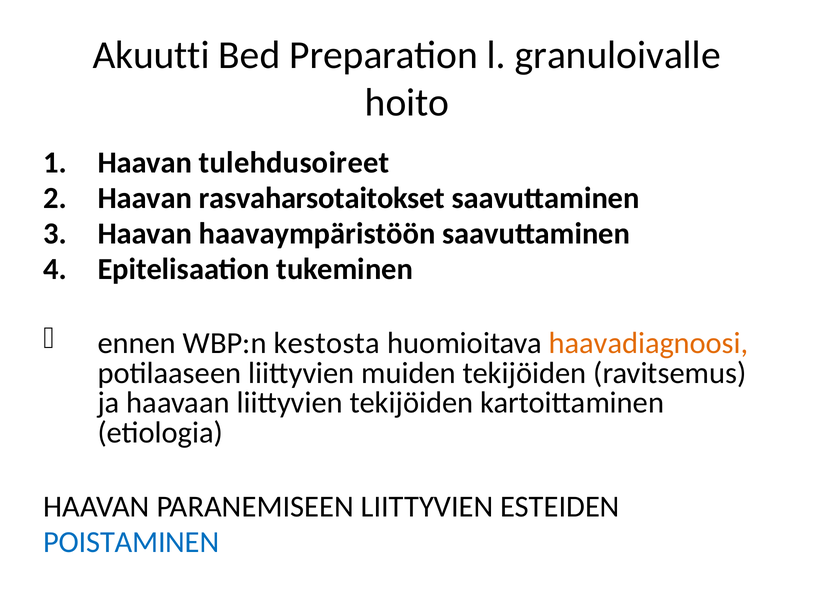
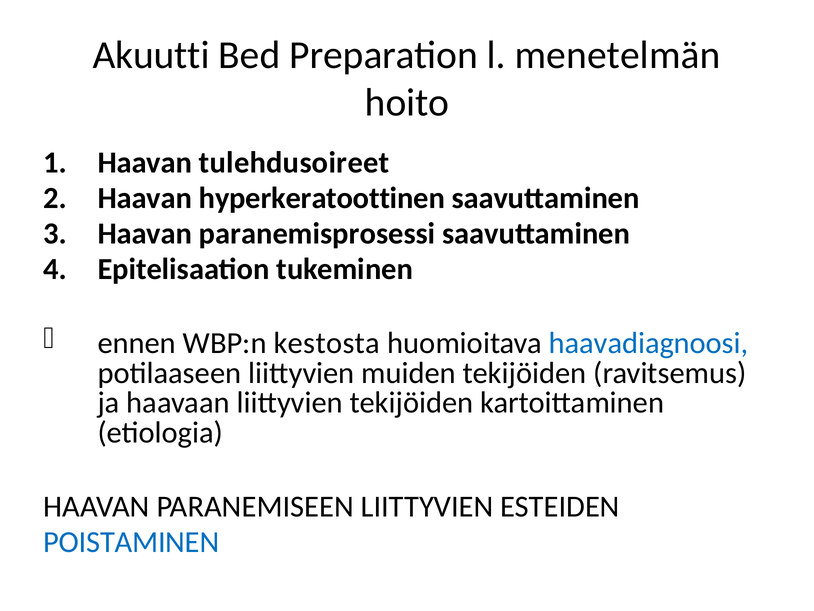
granuloivalle: granuloivalle -> menetelmän (618, 55)
rasvaharsotaitokset: rasvaharsotaitokset -> hyperkeratoottinen (322, 198)
haavaympäristöön: haavaympäristöön -> paranemisprosessi (317, 234)
haavadiagnoosi colour: orange -> blue (649, 343)
